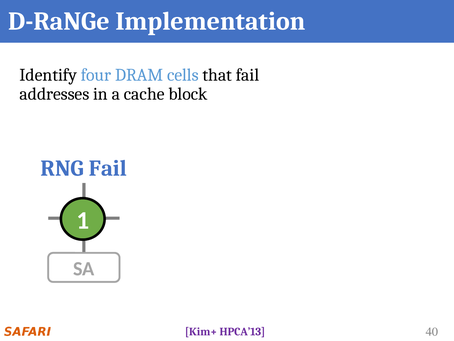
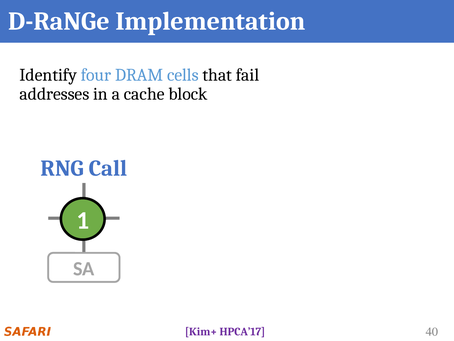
RNG Fail: Fail -> Call (108, 168)
HPCA’13: HPCA’13 -> HPCA’17 (242, 331)
